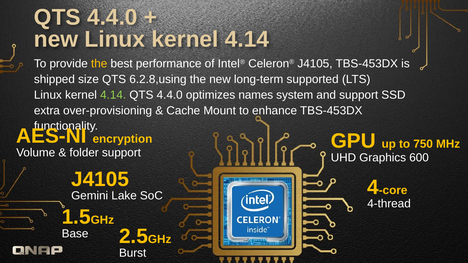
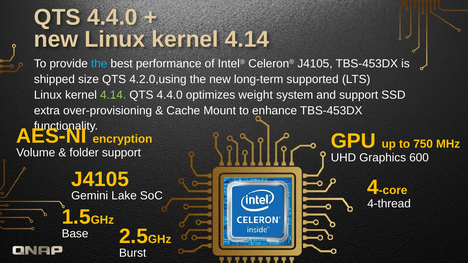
the colour: yellow -> light blue (99, 64)
6.2.8,using: 6.2.8,using -> 4.2.0,using (158, 79)
names: names -> weight (256, 95)
